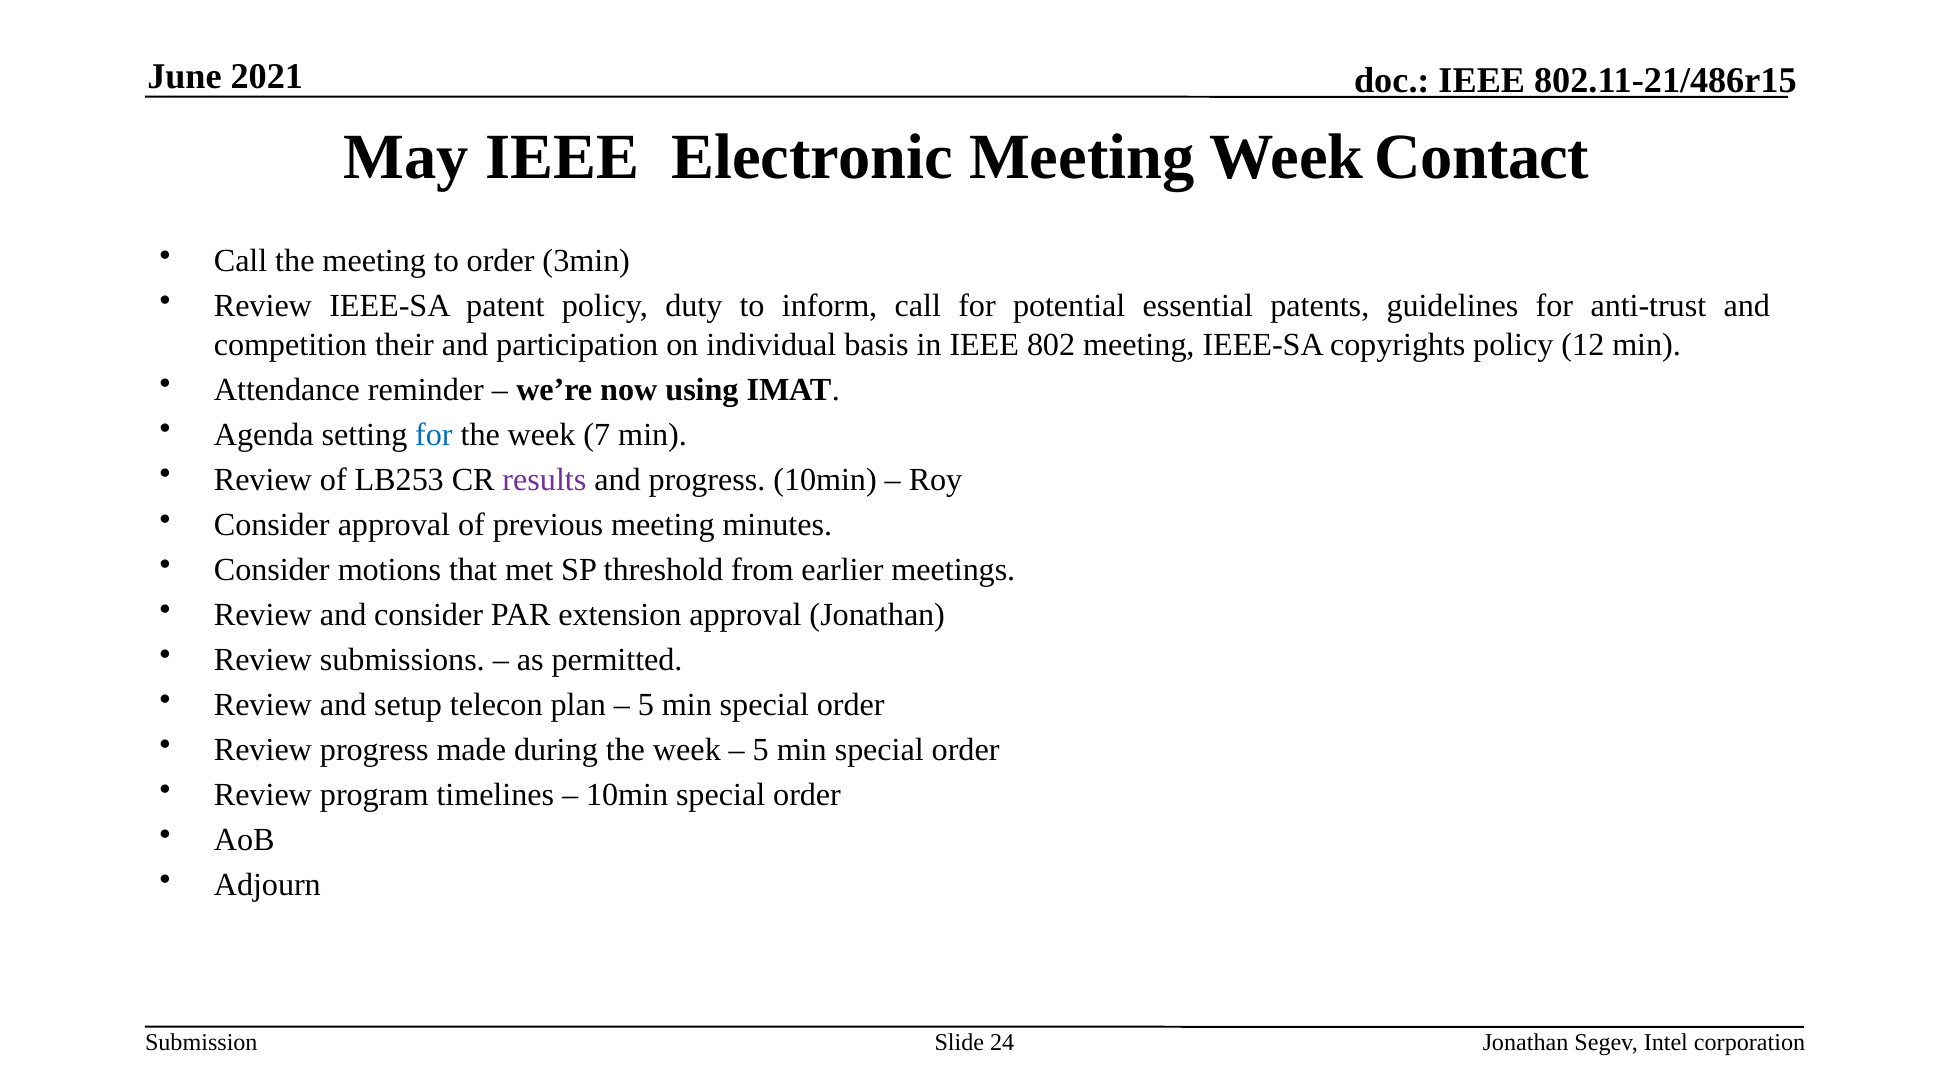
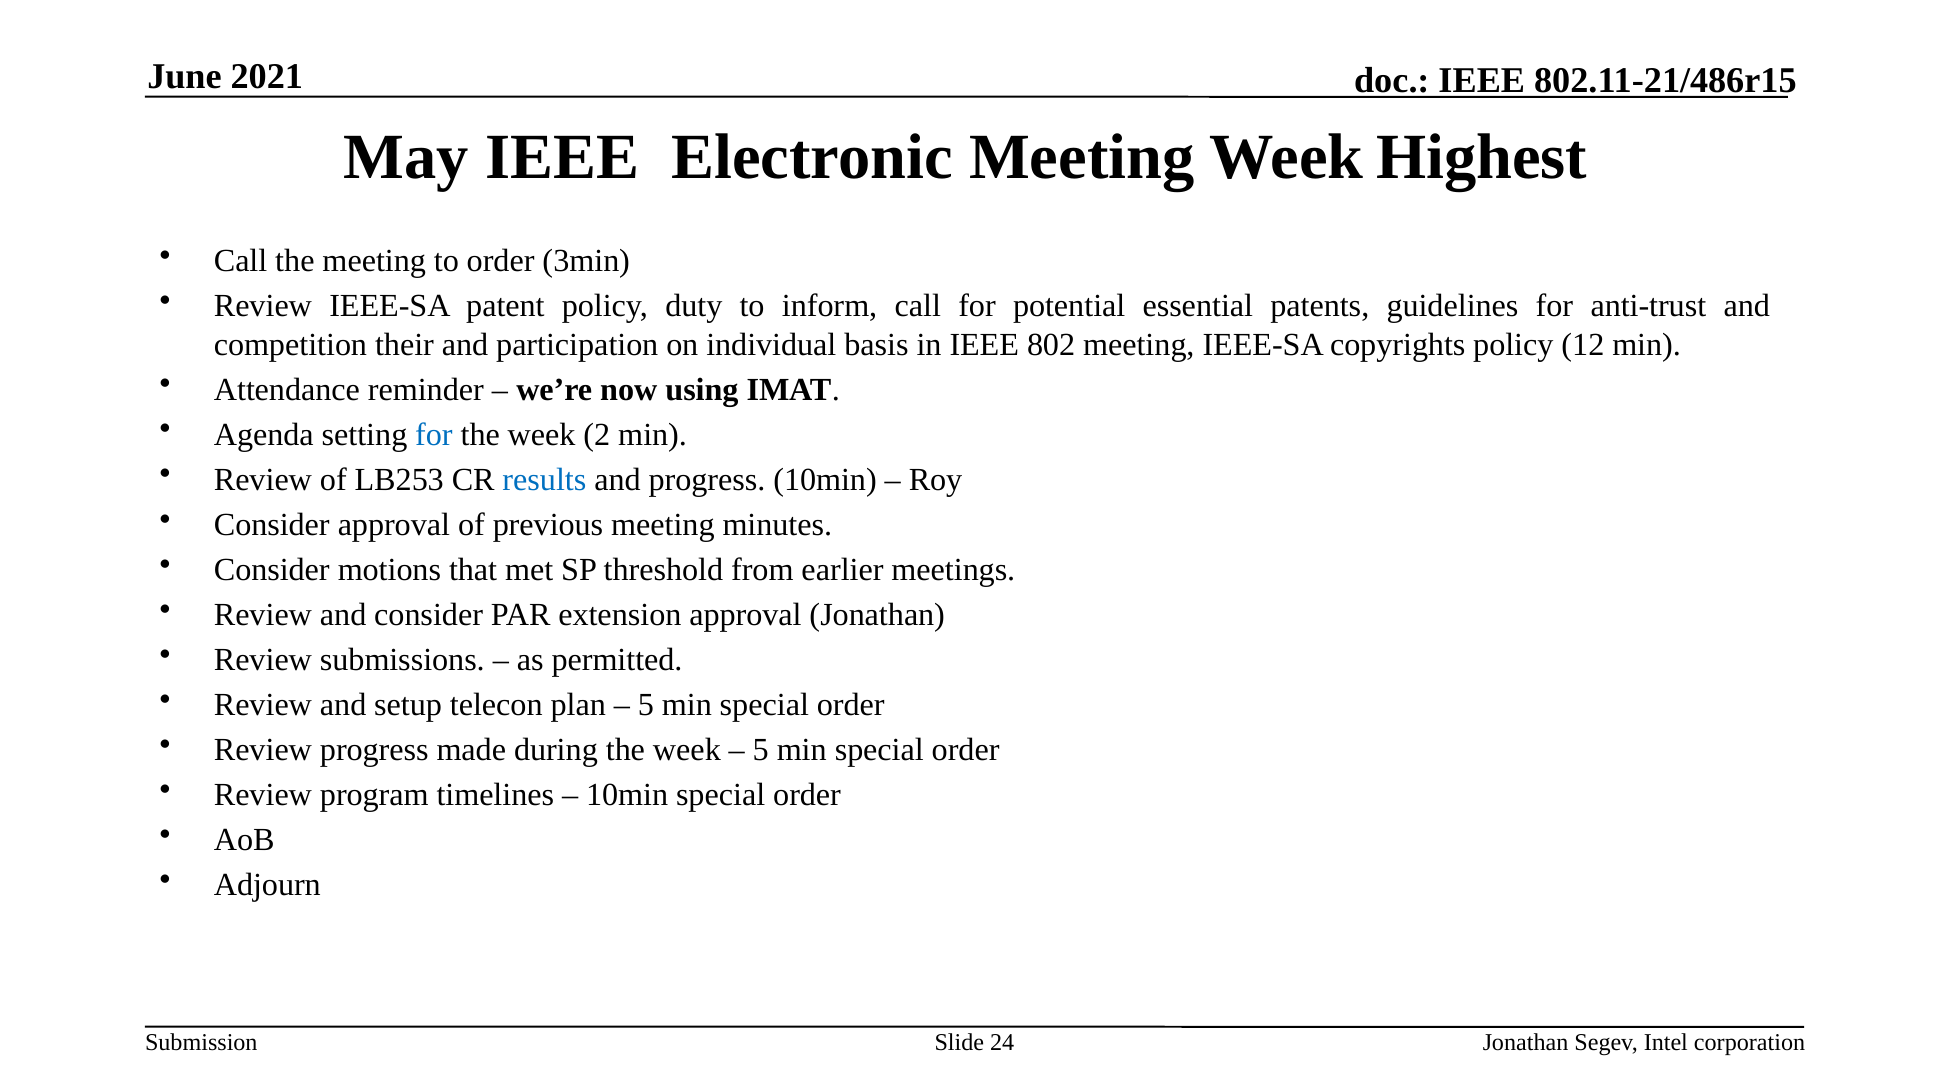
Contact: Contact -> Highest (1482, 158)
7: 7 -> 2 (597, 435)
results colour: purple -> blue (544, 480)
